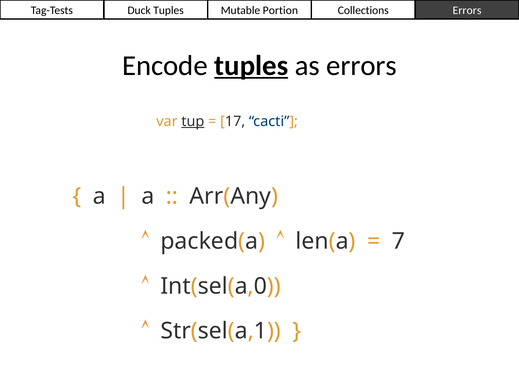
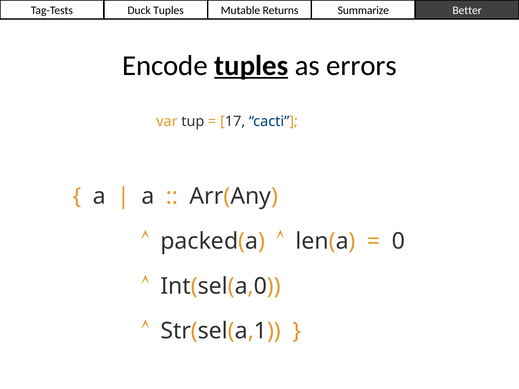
Portion: Portion -> Returns (280, 10)
Collections: Collections -> Summarize (363, 10)
Errors: Errors -> Better (467, 10)
tup underline: present -> none (193, 121)
7: 7 -> 0 (398, 241)
